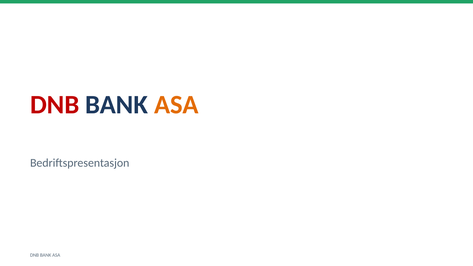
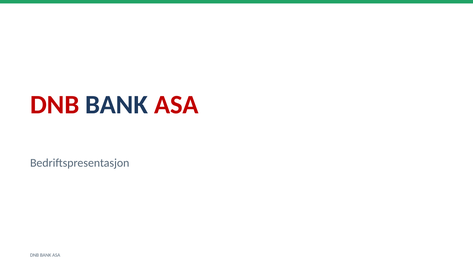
ASA colour: orange -> red (176, 105)
